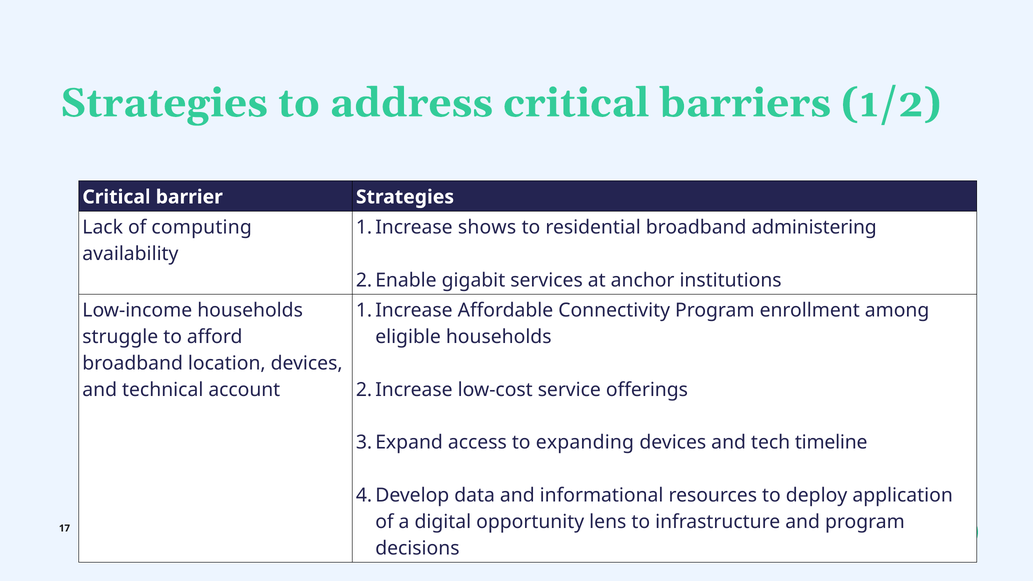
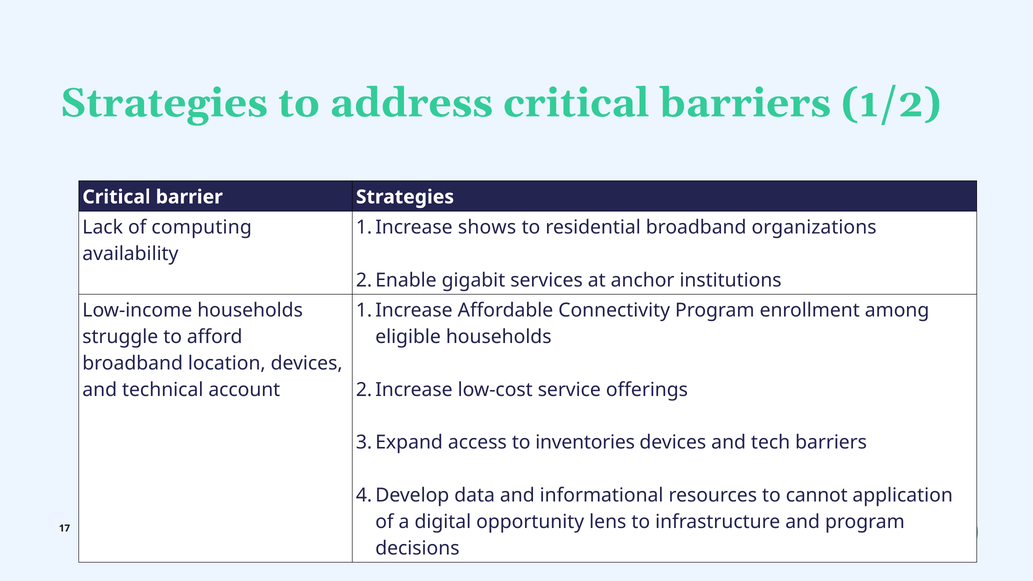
administering: administering -> organizations (814, 227)
expanding: expanding -> inventories (585, 443)
tech timeline: timeline -> barriers (831, 443)
deploy: deploy -> cannot (817, 495)
